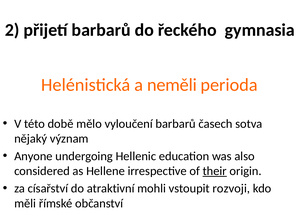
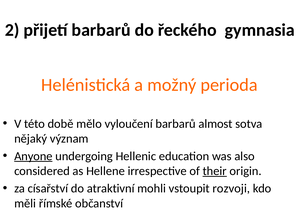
neměli: neměli -> možný (172, 85)
časech: časech -> almost (216, 124)
Anyone underline: none -> present (33, 156)
